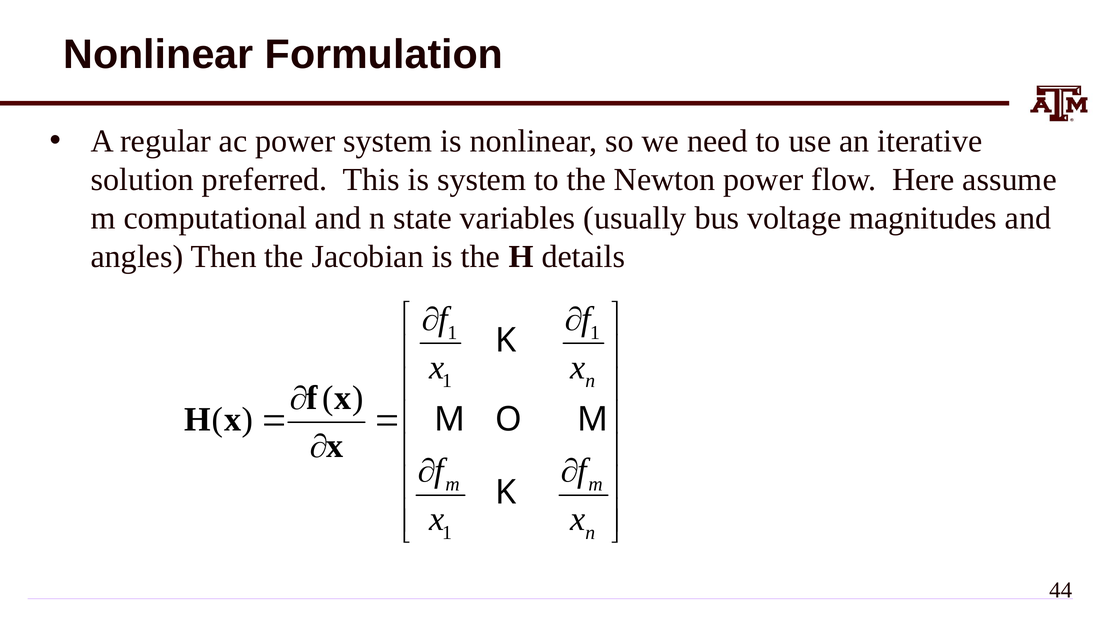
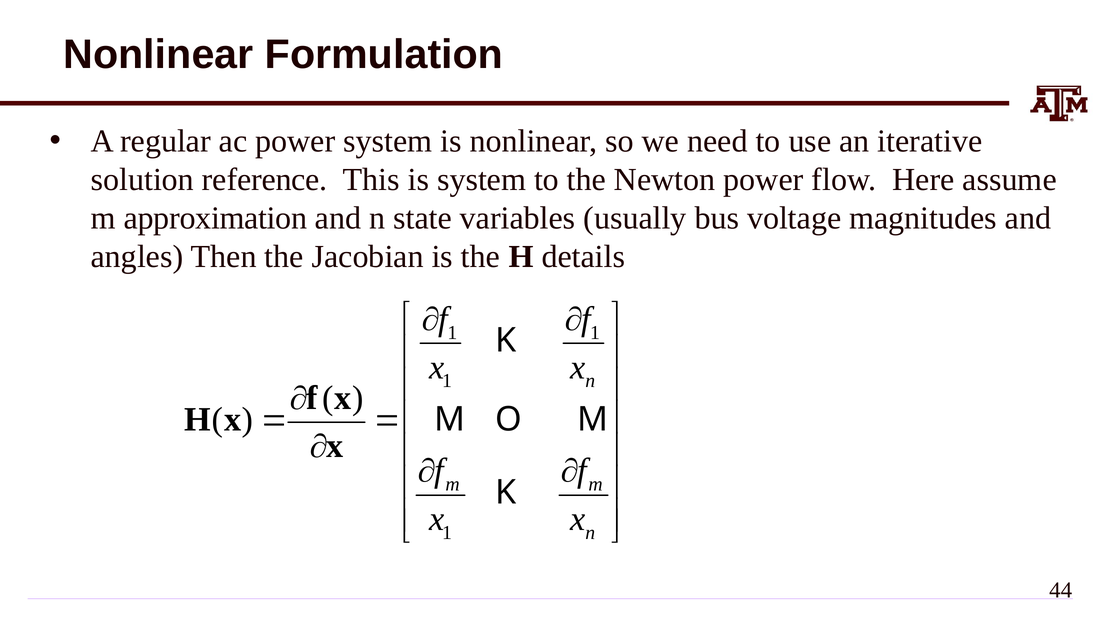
preferred: preferred -> reference (265, 180)
computational: computational -> approximation (215, 218)
